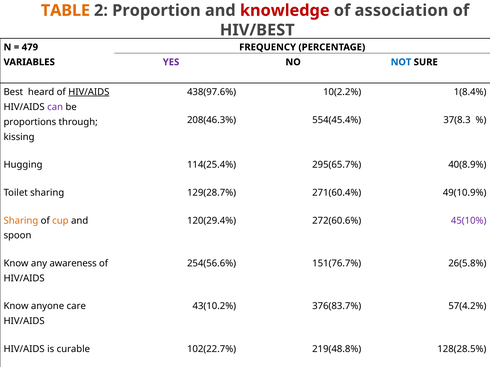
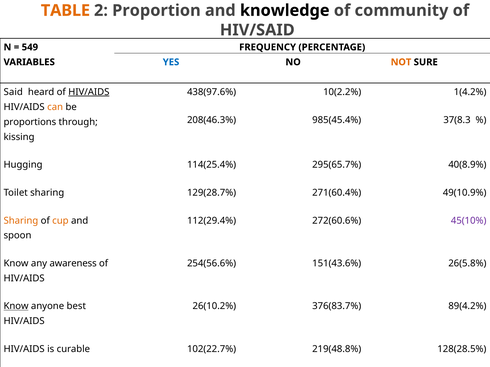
knowledge colour: red -> black (285, 10)
association: association -> community (401, 10)
HIV/BEST: HIV/BEST -> HIV/SAID (257, 30)
479: 479 -> 549 (30, 47)
YES colour: purple -> blue (171, 62)
NOT colour: blue -> orange (401, 62)
Best: Best -> Said (13, 92)
1(8.4%: 1(8.4% -> 1(4.2% (470, 92)
can colour: purple -> orange (55, 107)
554(45.4%: 554(45.4% -> 985(45.4% (337, 120)
120(29.4%: 120(29.4% -> 112(29.4% (212, 221)
151(76.7%: 151(76.7% -> 151(43.6% (337, 264)
Know underline: none -> present (16, 307)
care: care -> best (76, 307)
43(10.2%: 43(10.2% -> 26(10.2% (214, 307)
57(4.2%: 57(4.2% -> 89(4.2% (467, 307)
